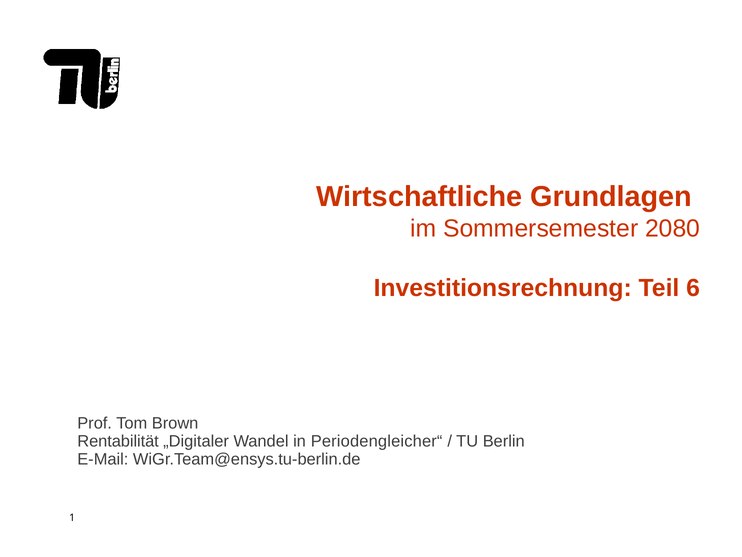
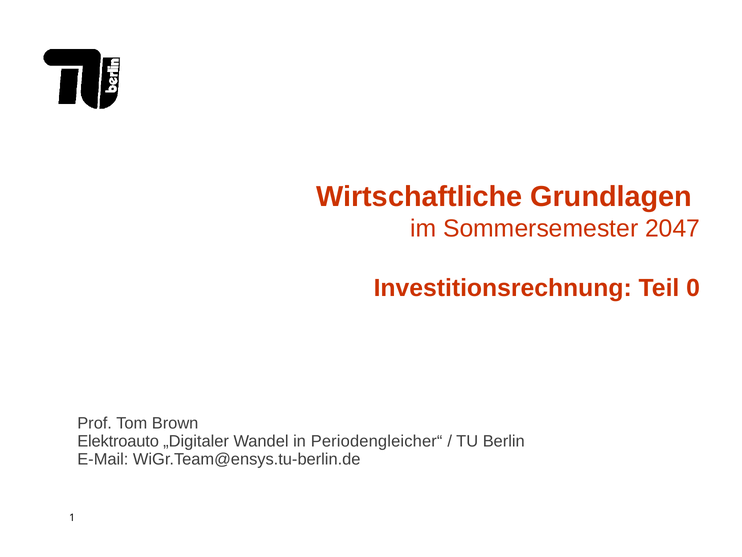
2080: 2080 -> 2047 (673, 229)
6: 6 -> 0 (693, 288)
Rentabilität: Rentabilität -> Elektroauto (118, 441)
